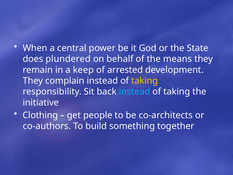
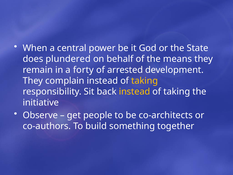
keep: keep -> forty (83, 70)
instead colour: light blue -> yellow (135, 92)
Clothing: Clothing -> Observe (40, 115)
